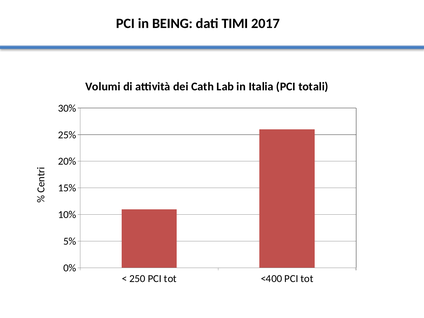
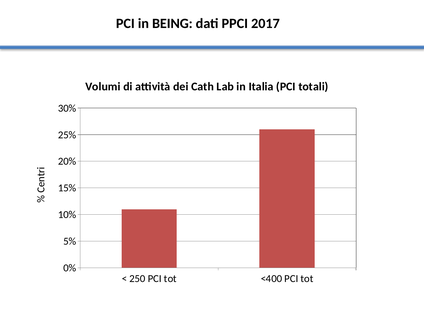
TIMI: TIMI -> PPCI (235, 24)
